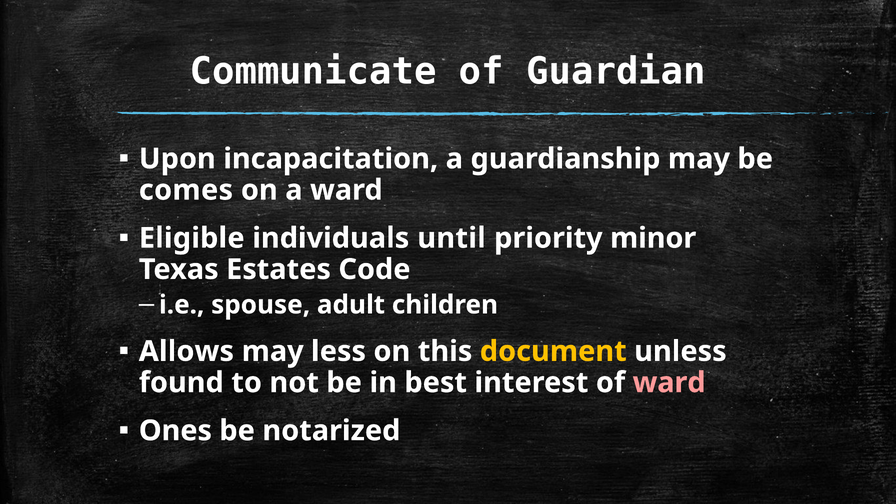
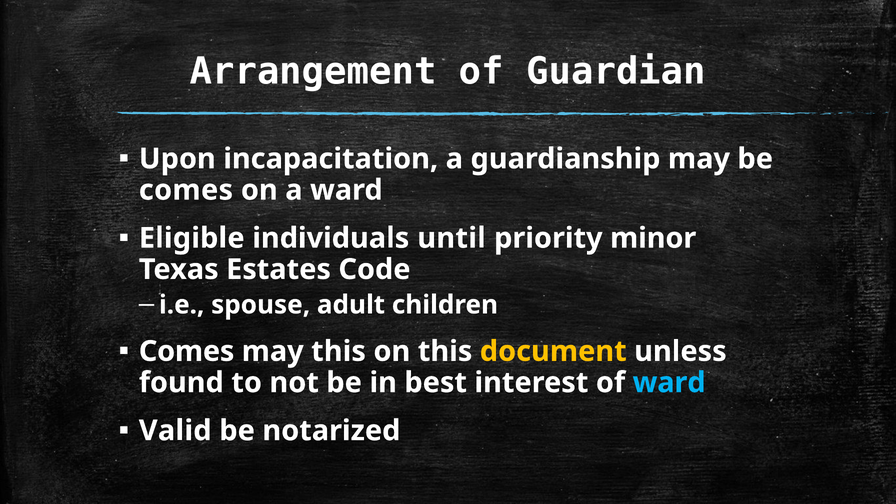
Communicate: Communicate -> Arrangement (313, 71)
Allows: Allows -> Comes (187, 351)
may less: less -> this (339, 351)
ward colour: pink -> light blue (669, 383)
Ones: Ones -> Valid (175, 431)
